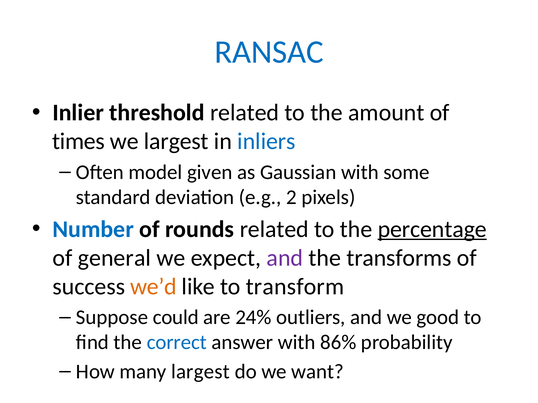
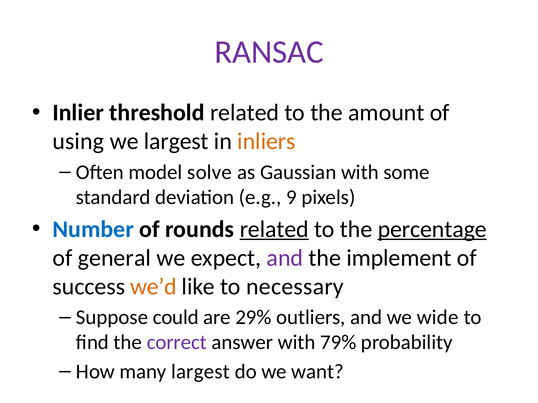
RANSAC colour: blue -> purple (269, 52)
times: times -> using (78, 142)
inliers colour: blue -> orange (266, 142)
given: given -> solve (210, 172)
2: 2 -> 9 (291, 198)
related underline: none -> present (274, 229)
transforms: transforms -> implement (399, 258)
transform: transform -> necessary (295, 287)
24%: 24% -> 29% (253, 318)
good: good -> wide (438, 318)
correct colour: blue -> purple (177, 343)
86%: 86% -> 79% (338, 343)
